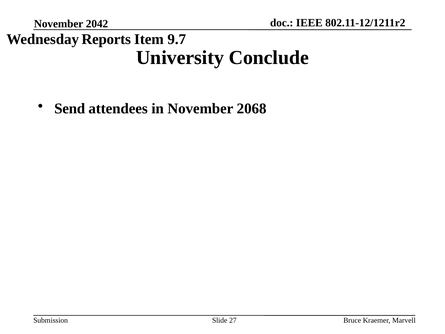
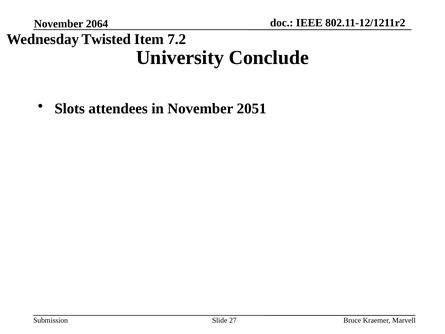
2042: 2042 -> 2064 (97, 24)
Reports: Reports -> Twisted (106, 39)
9.7: 9.7 -> 7.2 (177, 39)
Send: Send -> Slots (70, 109)
2068: 2068 -> 2051 (252, 109)
